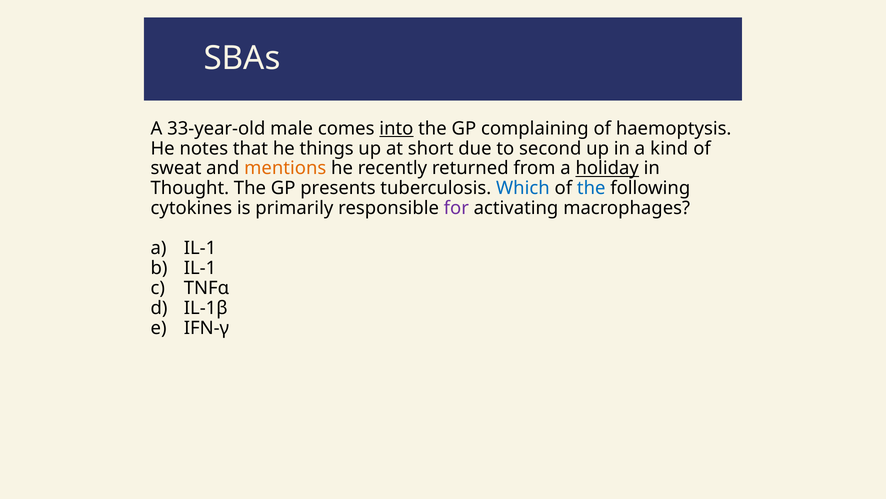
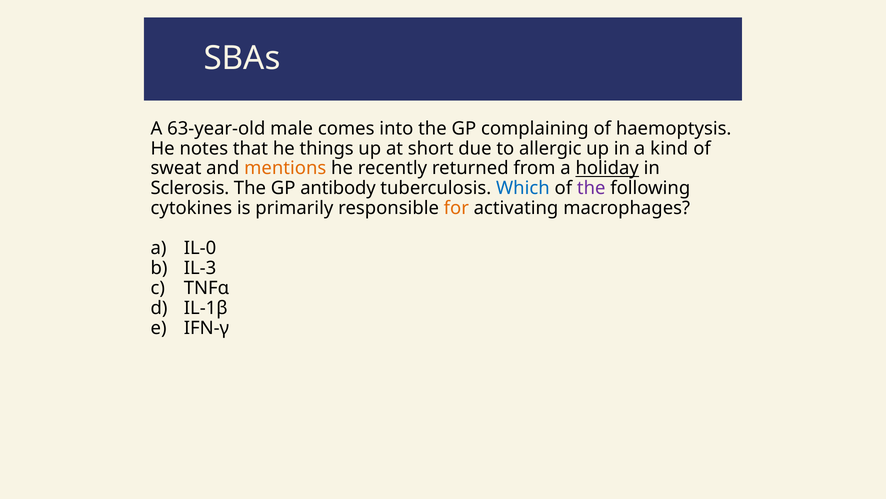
33-year-old: 33-year-old -> 63-year-old (216, 128)
into underline: present -> none (396, 128)
second: second -> allergic (550, 148)
Thought: Thought -> Sclerosis (190, 188)
presents: presents -> antibody (338, 188)
the colour: blue -> purple (591, 188)
for colour: purple -> orange (456, 208)
a IL-1: IL-1 -> IL-0 (200, 248)
IL-1: IL-1 -> IL-3 (200, 268)
